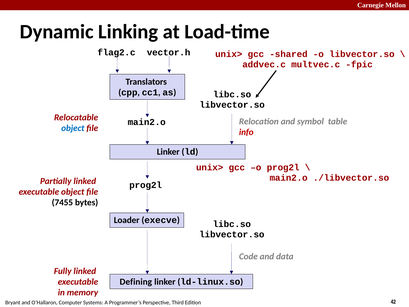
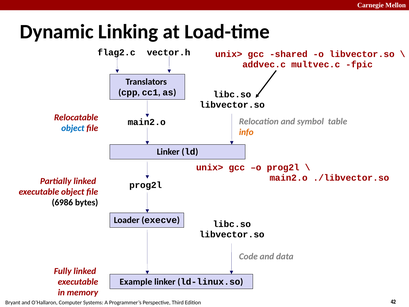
info colour: red -> orange (246, 132)
7455: 7455 -> 6986 (62, 202)
Defining: Defining -> Example (136, 281)
